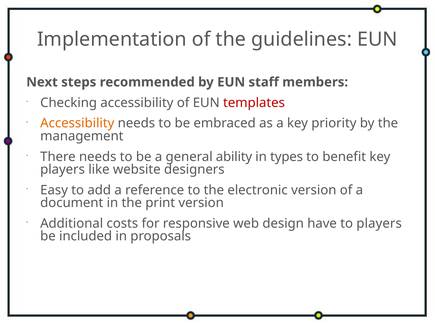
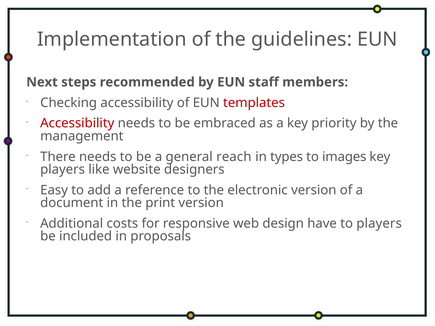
Accessibility colour: orange -> red (77, 123)
ability: ability -> reach (234, 157)
benefit: benefit -> images (344, 157)
